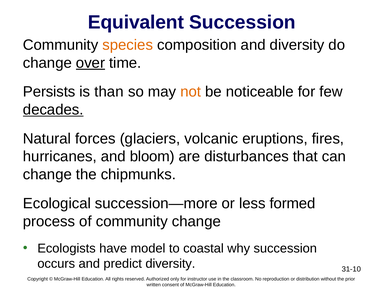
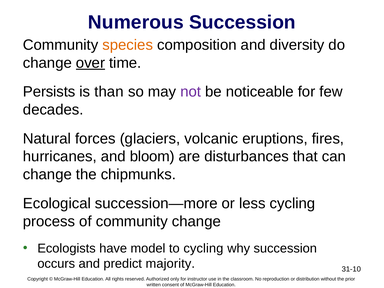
Equivalent: Equivalent -> Numerous (136, 22)
not colour: orange -> purple (191, 92)
decades underline: present -> none (53, 110)
less formed: formed -> cycling (292, 203)
to coastal: coastal -> cycling (203, 248)
predict diversity: diversity -> majority (170, 264)
